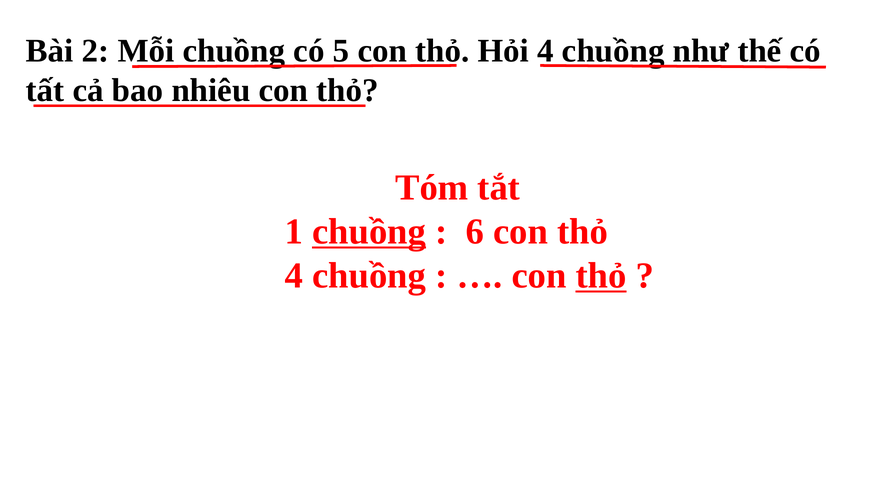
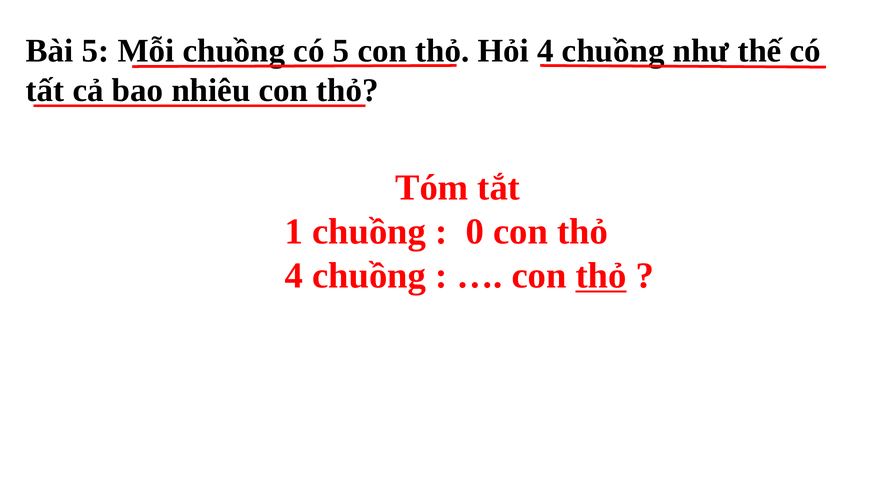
Bài 2: 2 -> 5 (96, 51)
chuồng underline: present -> none (369, 232)
6: 6 -> 0 (475, 232)
